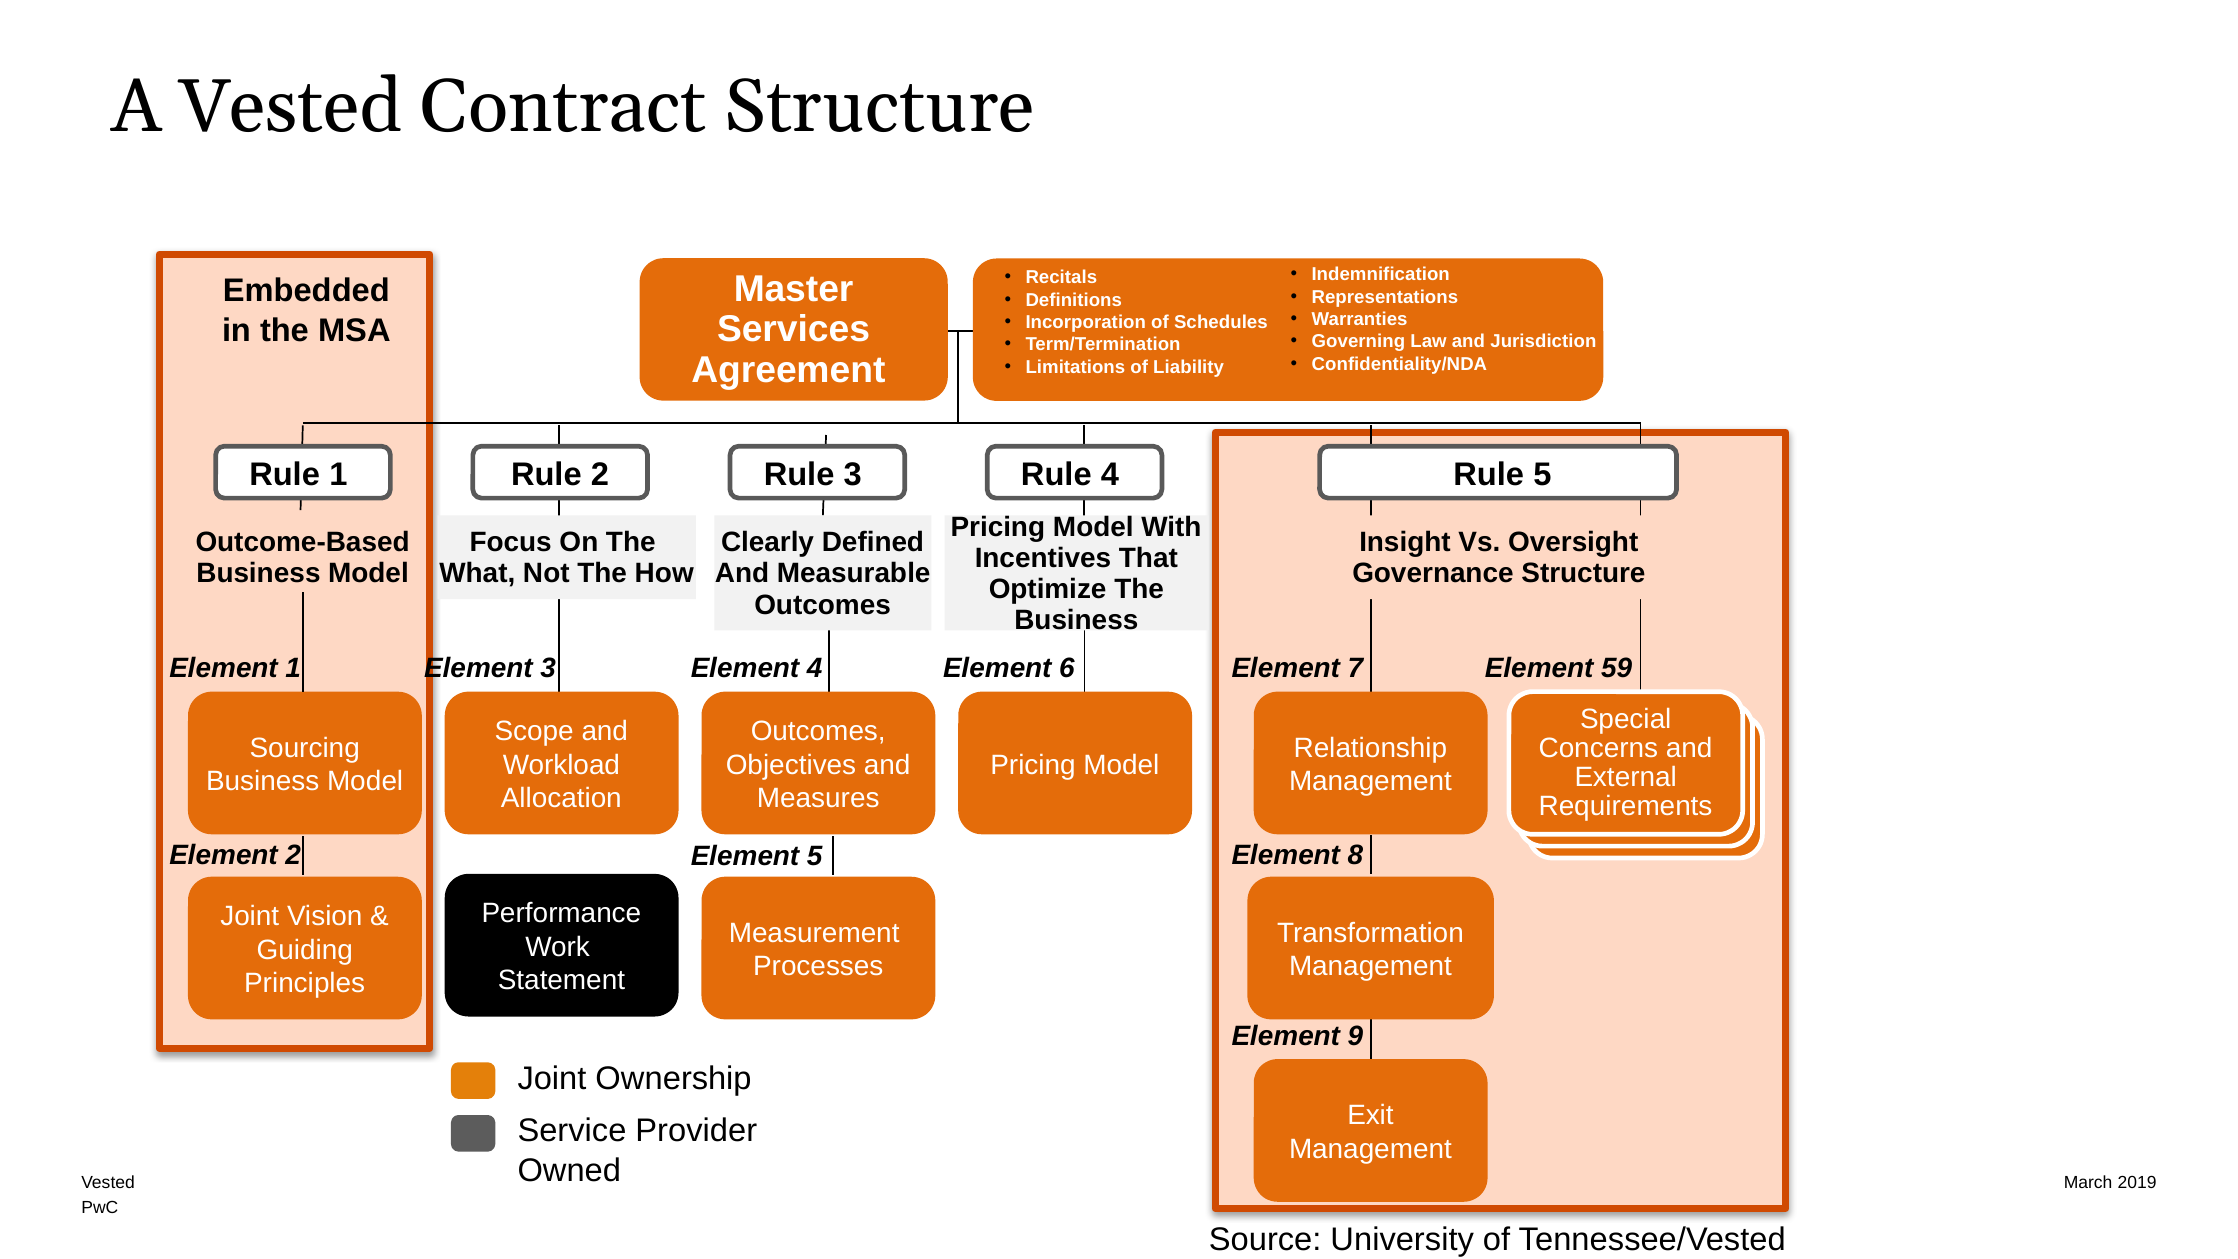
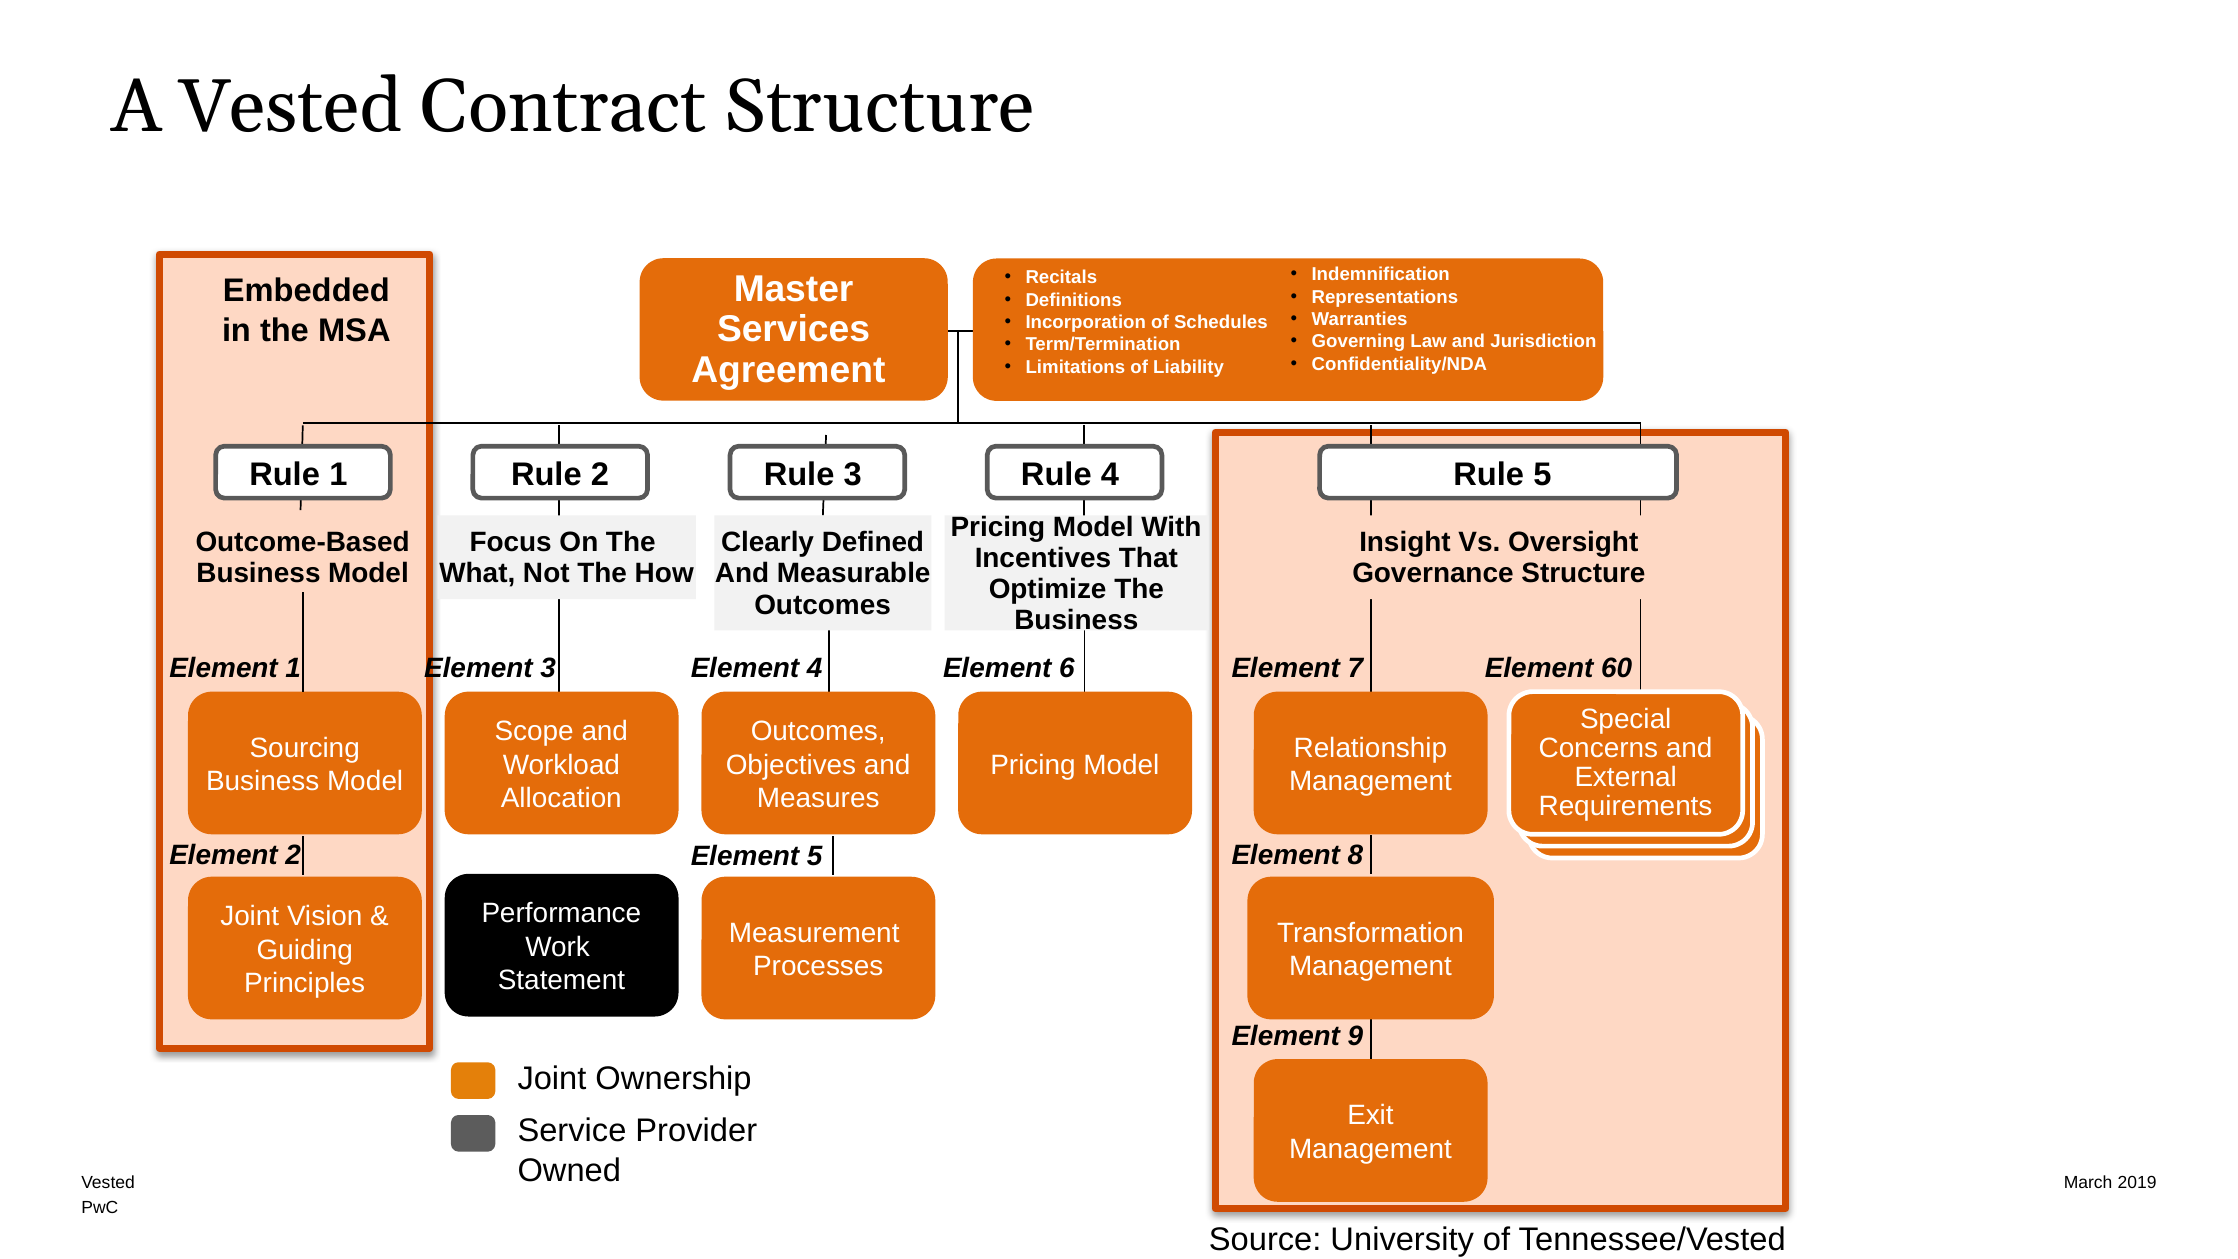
59: 59 -> 60 (1617, 668)
